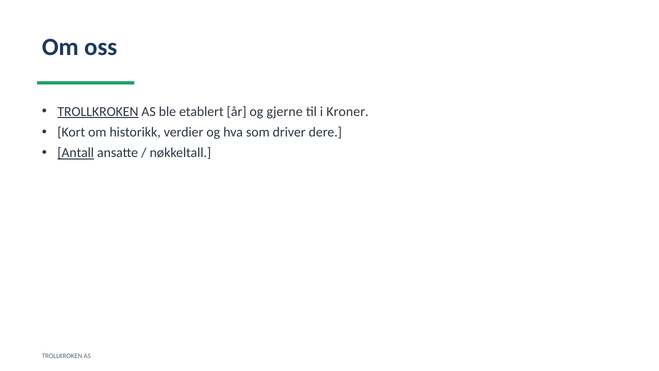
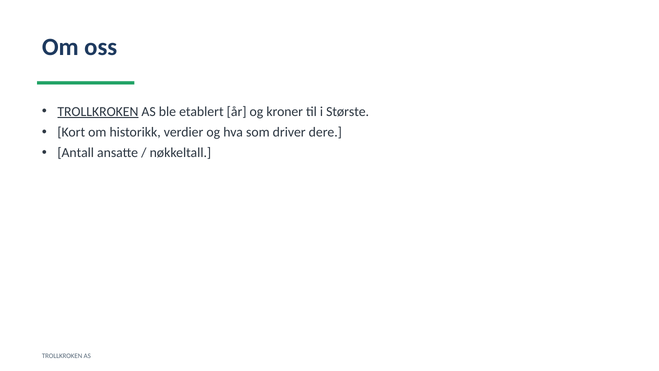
gjerne: gjerne -> kroner (285, 112)
Kroner: Kroner -> Største (348, 112)
Antall underline: present -> none (76, 153)
